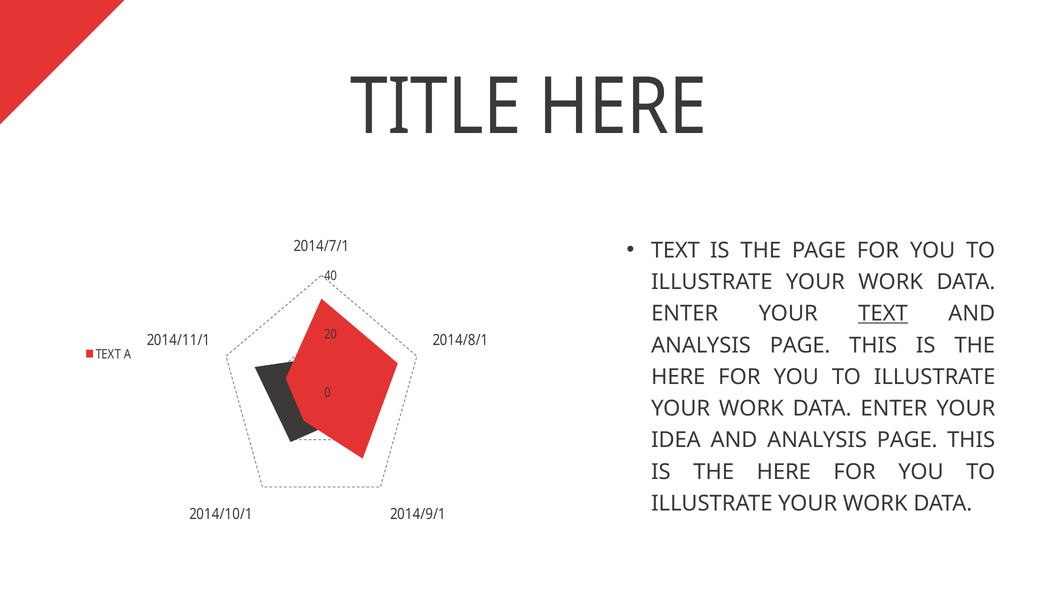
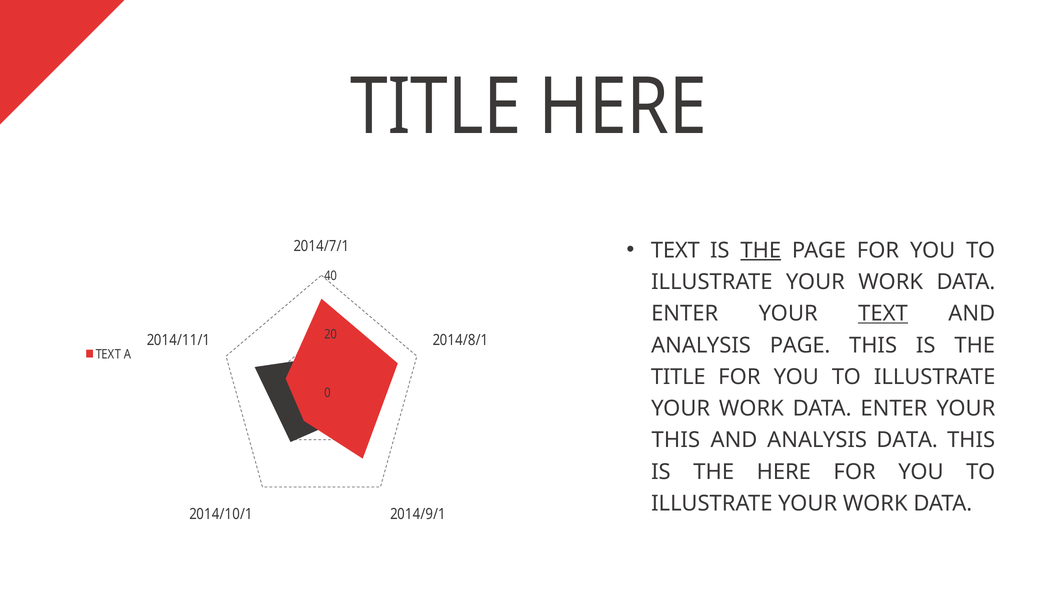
THE underline: none -> present (761, 250)
HERE: HERE -> TITLE (678, 377)
IDEA: IDEA -> THIS (676, 440)
PAGE: PAGE -> DATA (907, 440)
